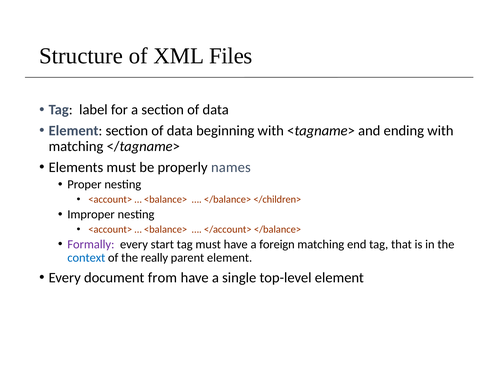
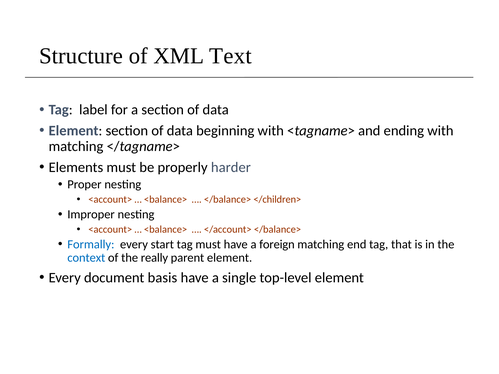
Files: Files -> Text (231, 56)
names: names -> harder (231, 167)
Formally colour: purple -> blue (91, 244)
from: from -> basis (162, 278)
